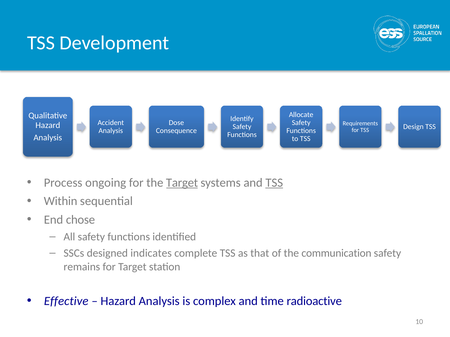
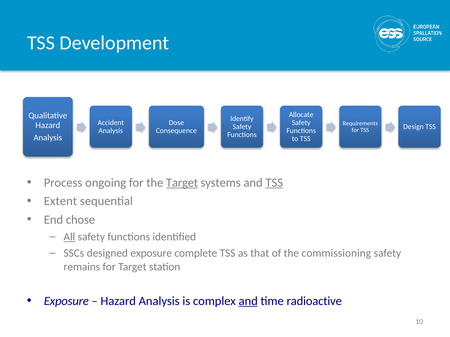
Within: Within -> Extent (60, 201)
All underline: none -> present (69, 237)
designed indicates: indicates -> exposure (151, 254)
communication: communication -> commissioning (336, 254)
Effective: Effective -> Exposure (66, 301)
and underline: none -> present (248, 301)
